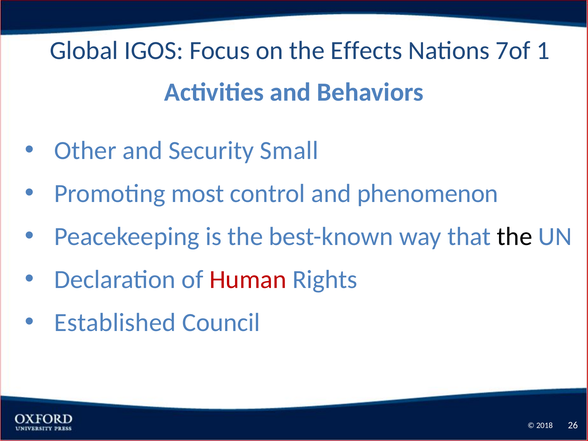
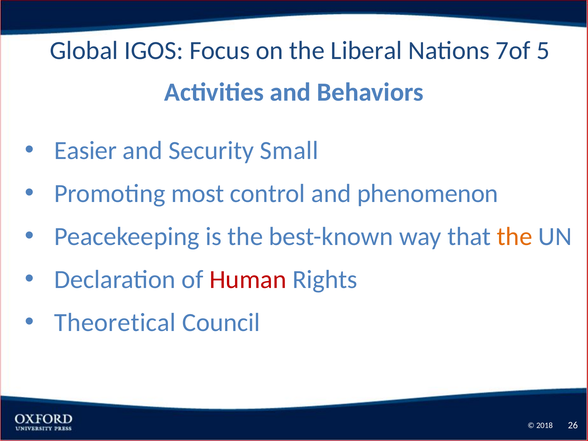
Effects: Effects -> Liberal (366, 50)
1: 1 -> 5 (543, 50)
Other: Other -> Easier (85, 151)
the colour: black -> orange (515, 237)
Established: Established -> Theoretical (115, 322)
